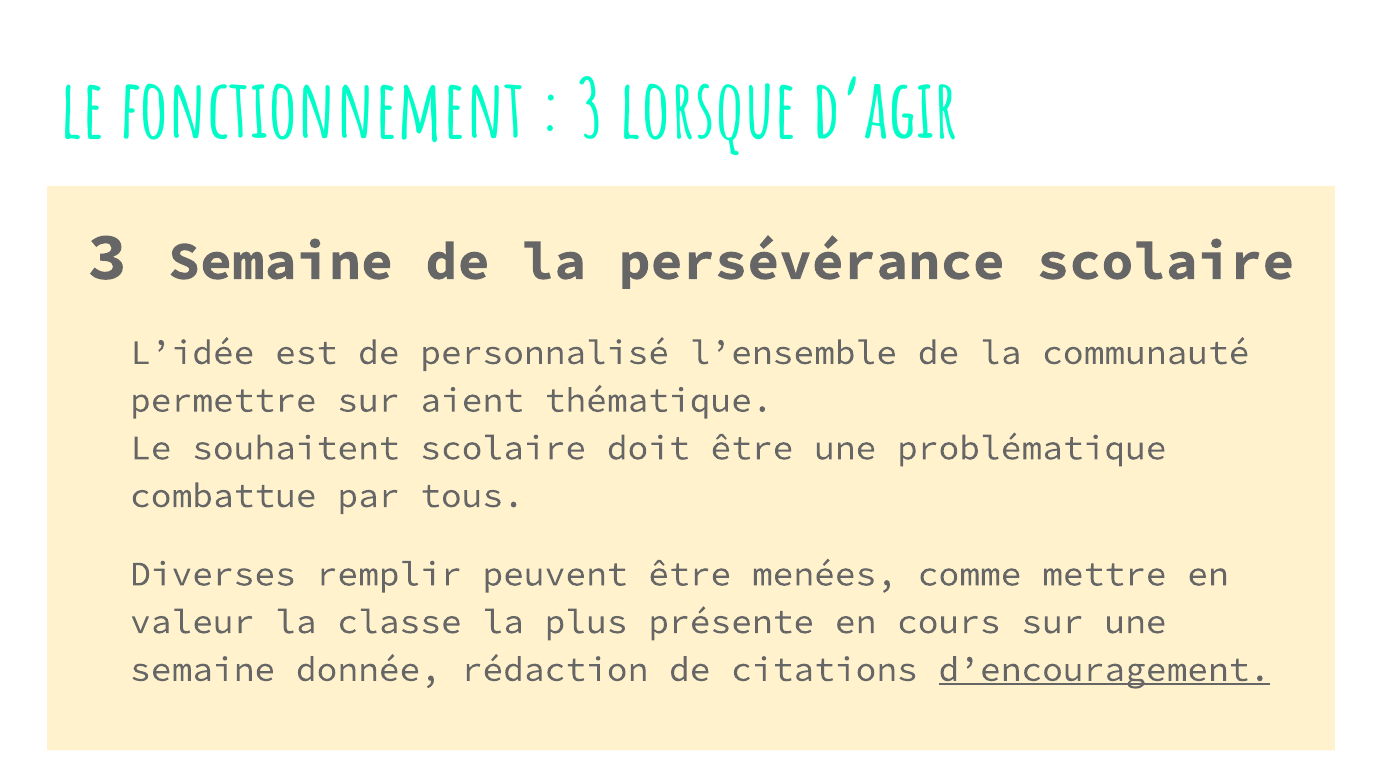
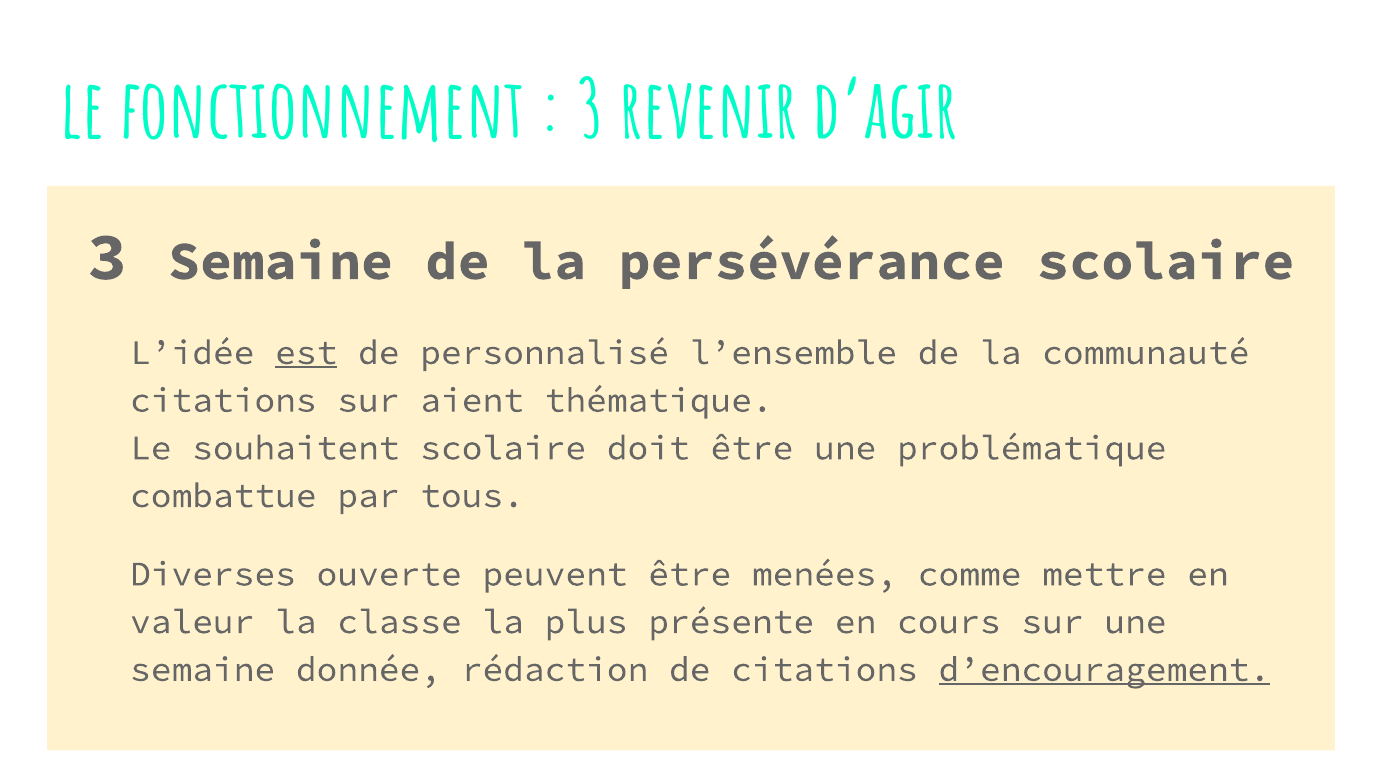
lorsque: lorsque -> revenir (709, 112)
est underline: none -> present (306, 352)
permettre: permettre -> citations (223, 400)
remplir: remplir -> ouverte (389, 574)
